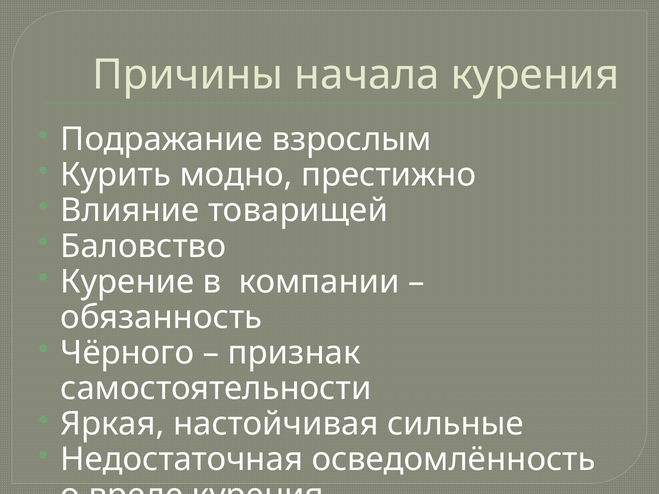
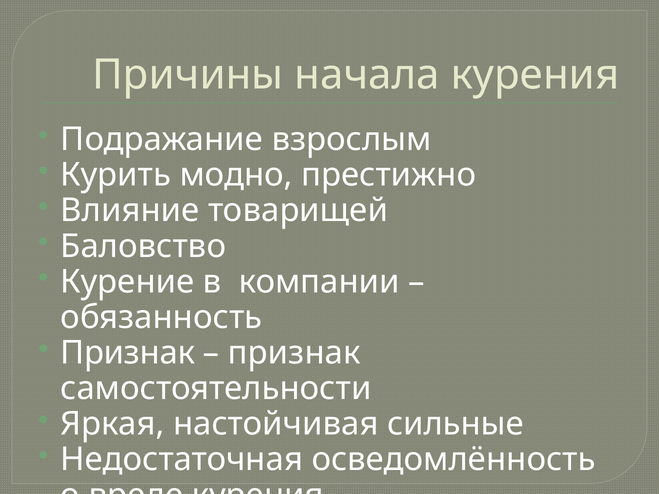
Чёрного: Чёрного -> Признак (128, 353)
